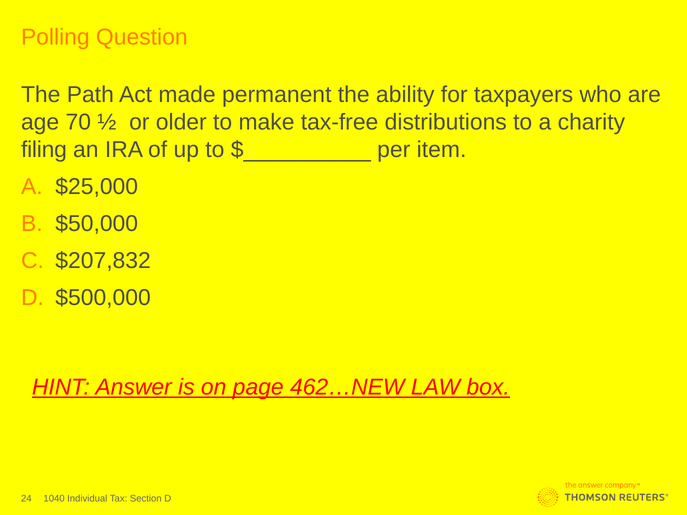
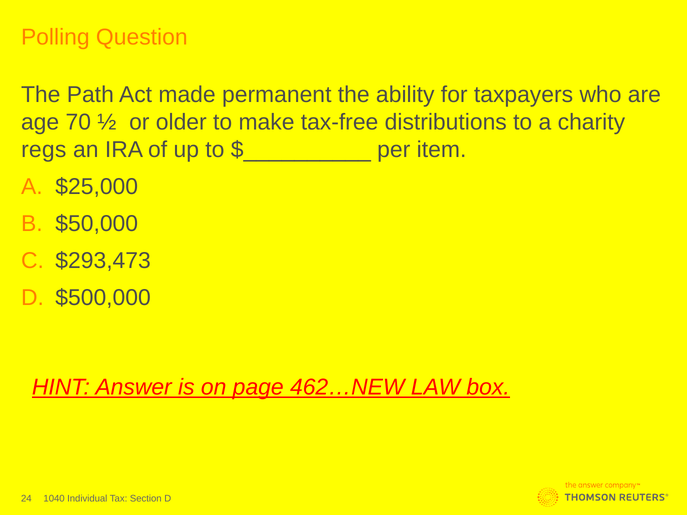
filing: filing -> regs (44, 150)
$207,832: $207,832 -> $293,473 (103, 261)
